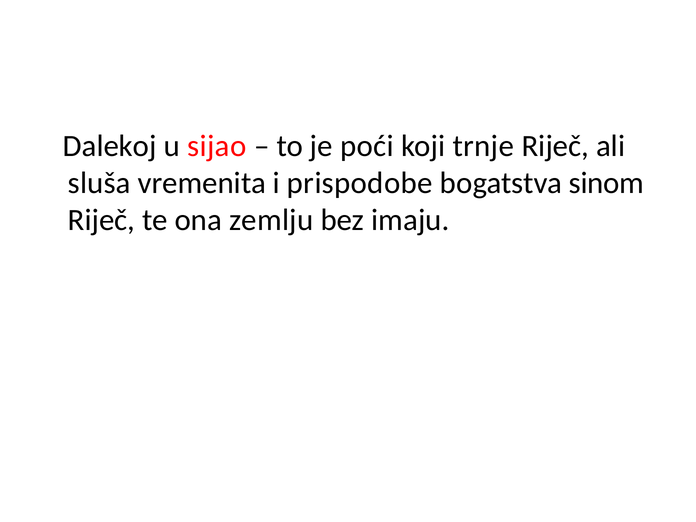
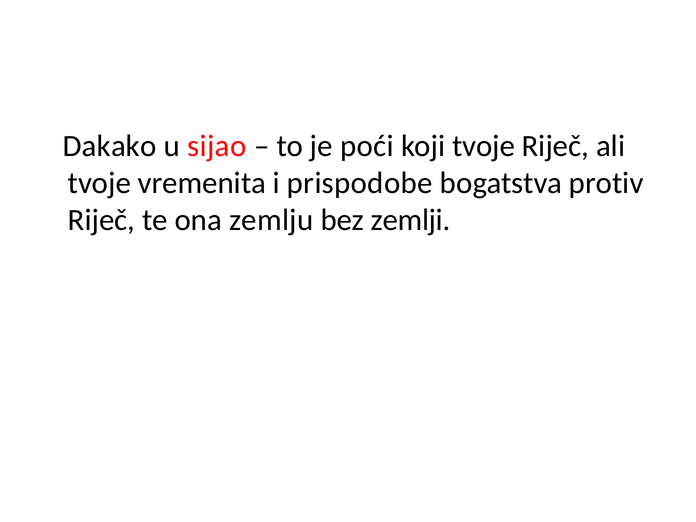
Dalekoj: Dalekoj -> Dakako (110, 146)
koji trnje: trnje -> tvoje (484, 146)
sluša: sluša -> tvoje (99, 183)
sinom: sinom -> protiv (606, 183)
imaju: imaju -> zemlji (411, 220)
